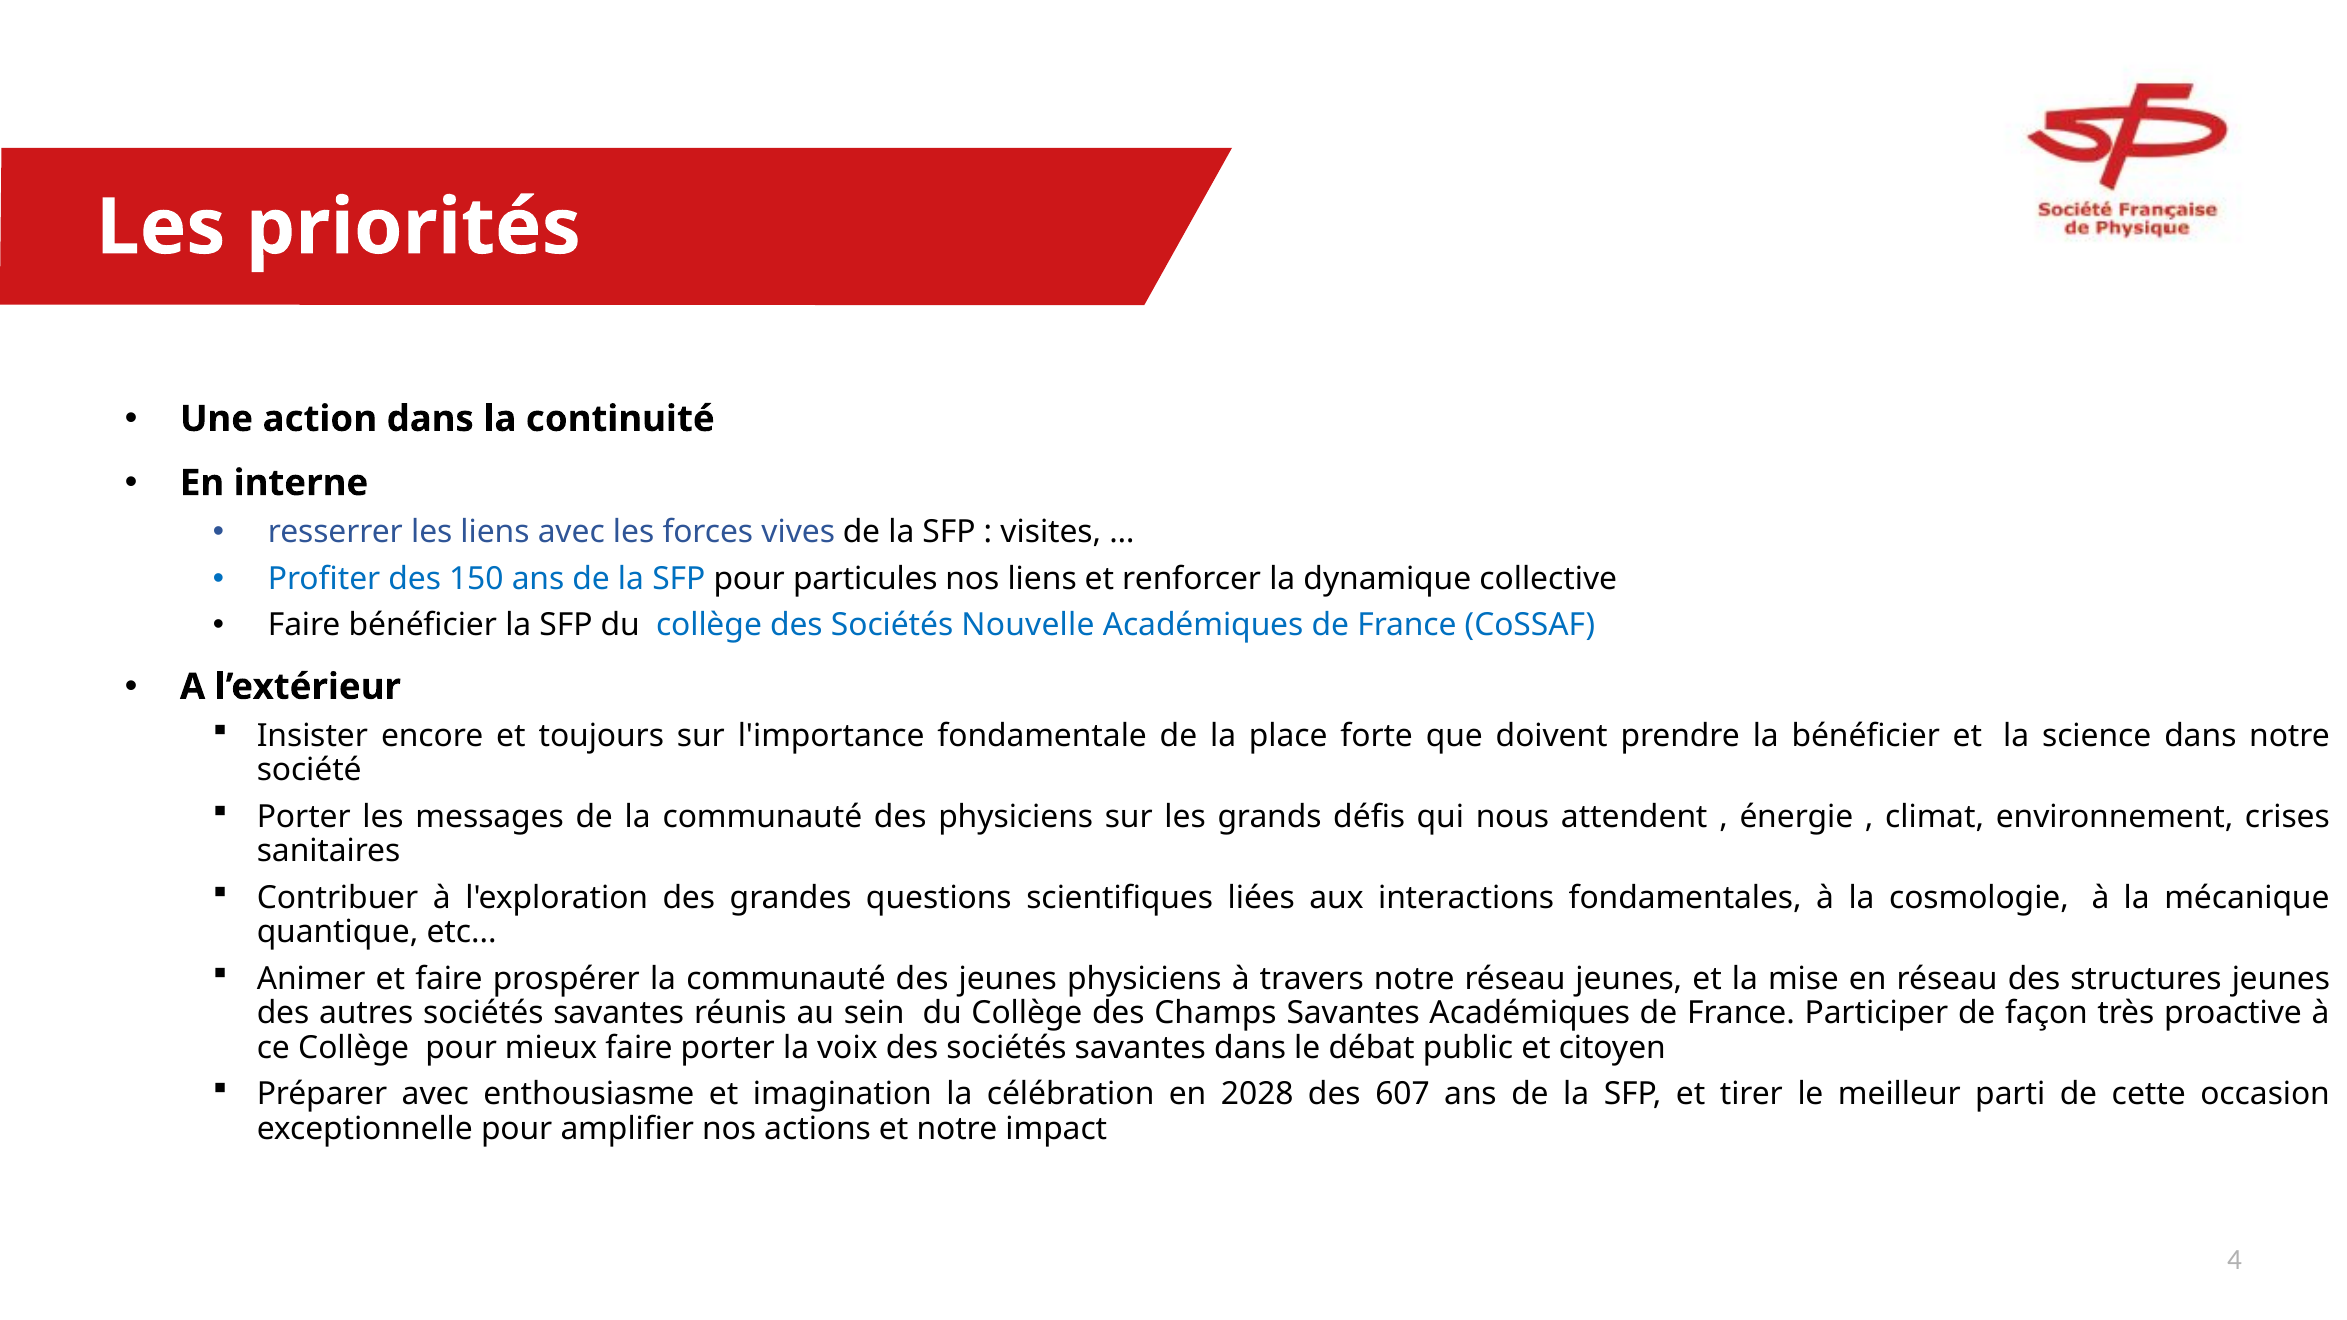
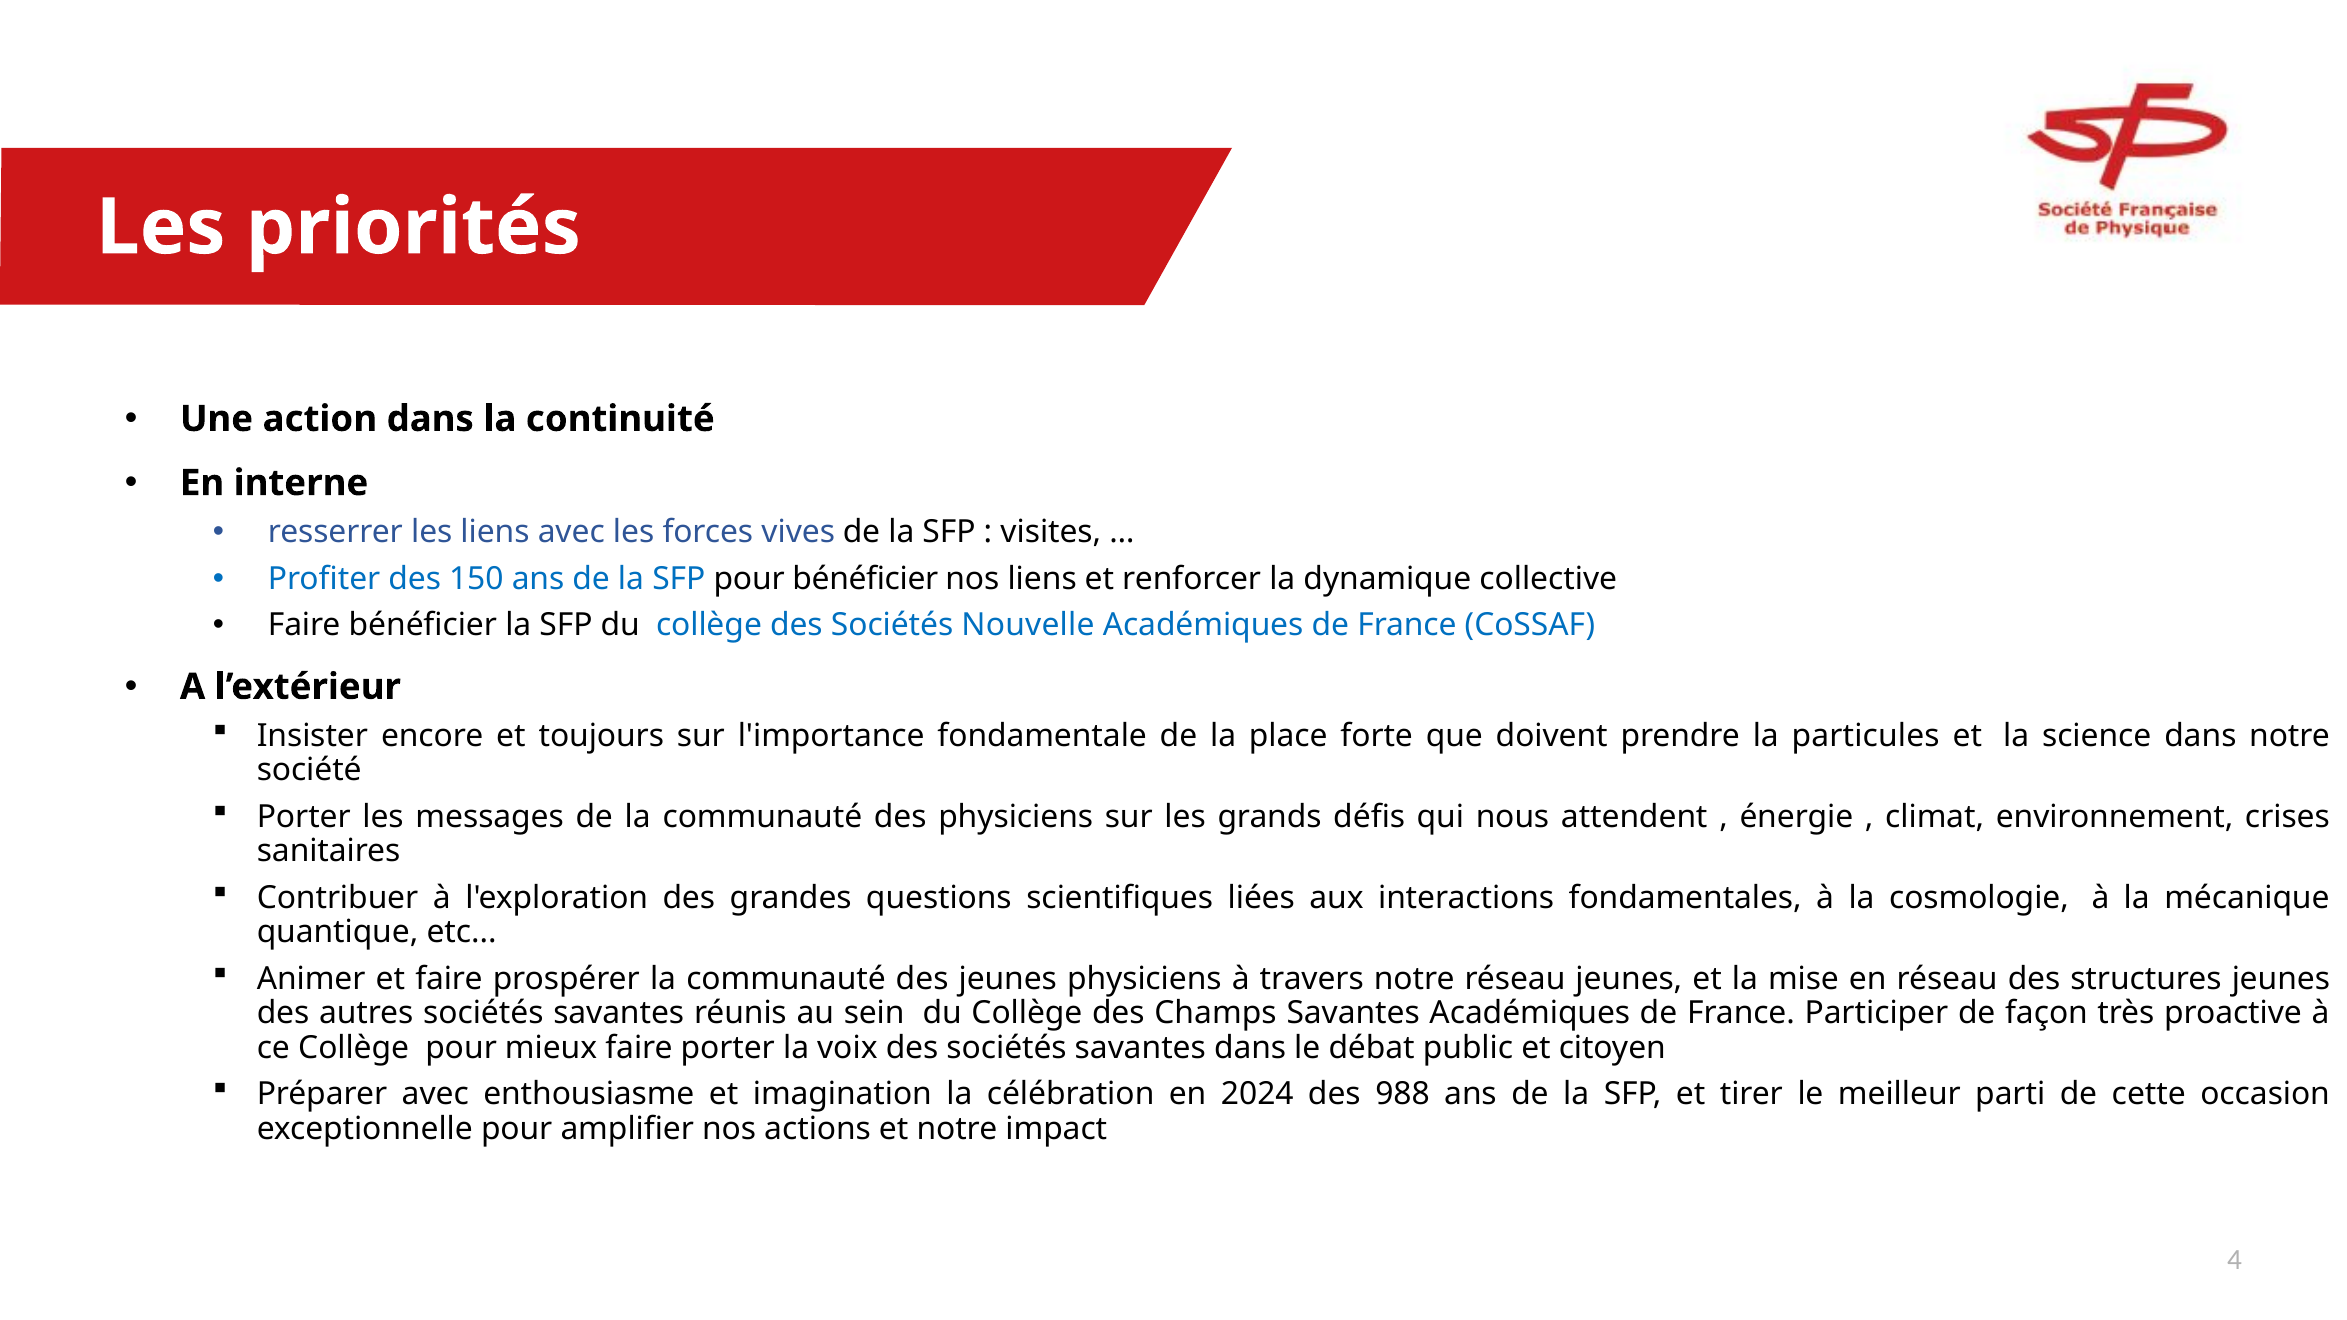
pour particules: particules -> bénéficier (865, 579)
la bénéficier: bénéficier -> particules (1866, 736)
2028: 2028 -> 2024 (1257, 1094)
607: 607 -> 988 (1403, 1094)
